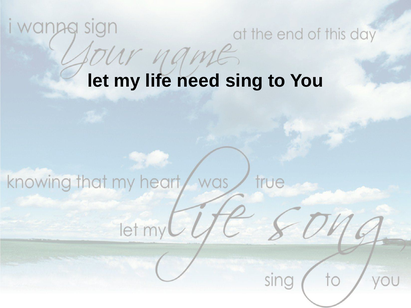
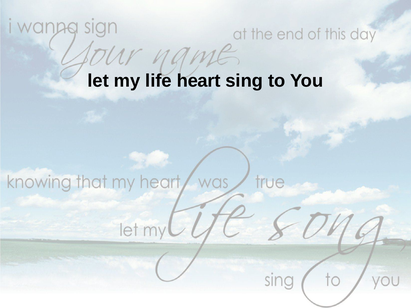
need: need -> heart (199, 81)
